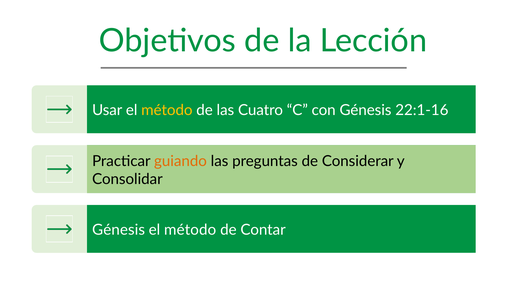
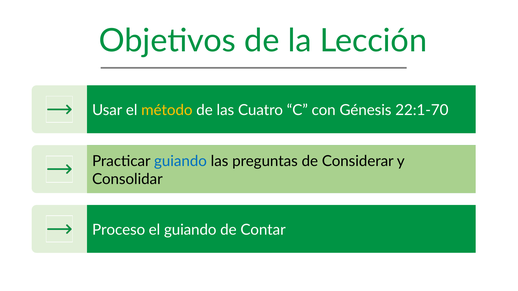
22:1-16: 22:1-16 -> 22:1-70 (422, 110)
guiando colour: orange -> blue (180, 161)
Génesis: Génesis -> Proceso (119, 230)
método: método -> guiando (190, 230)
